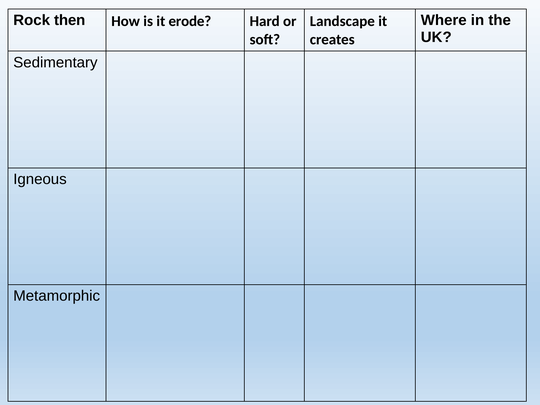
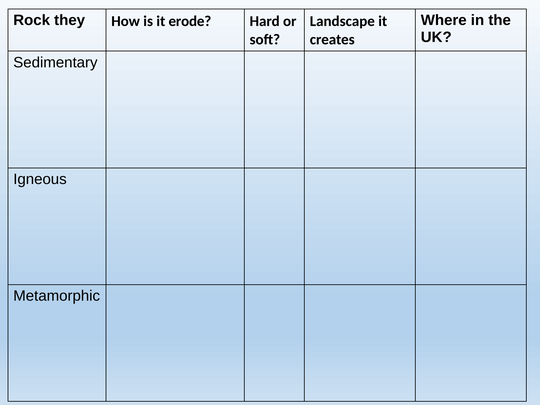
then: then -> they (70, 20)
